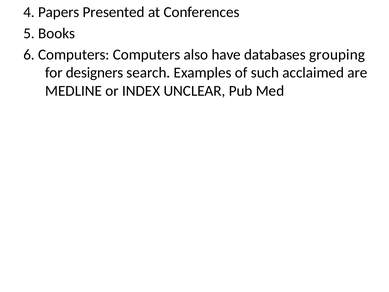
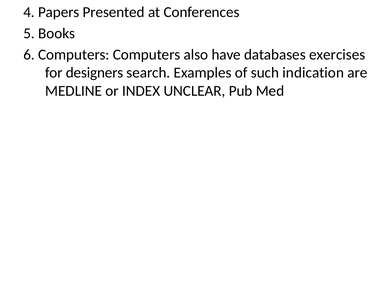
grouping: grouping -> exercises (337, 54)
acclaimed: acclaimed -> indication (313, 73)
